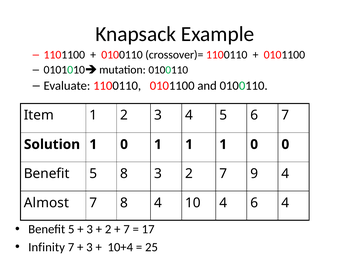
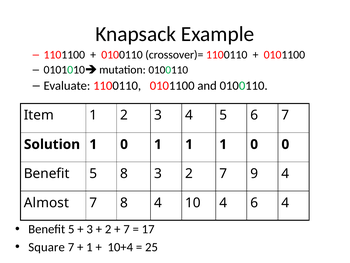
Infinity: Infinity -> Square (47, 247)
3: 3 -> 1 (89, 247)
